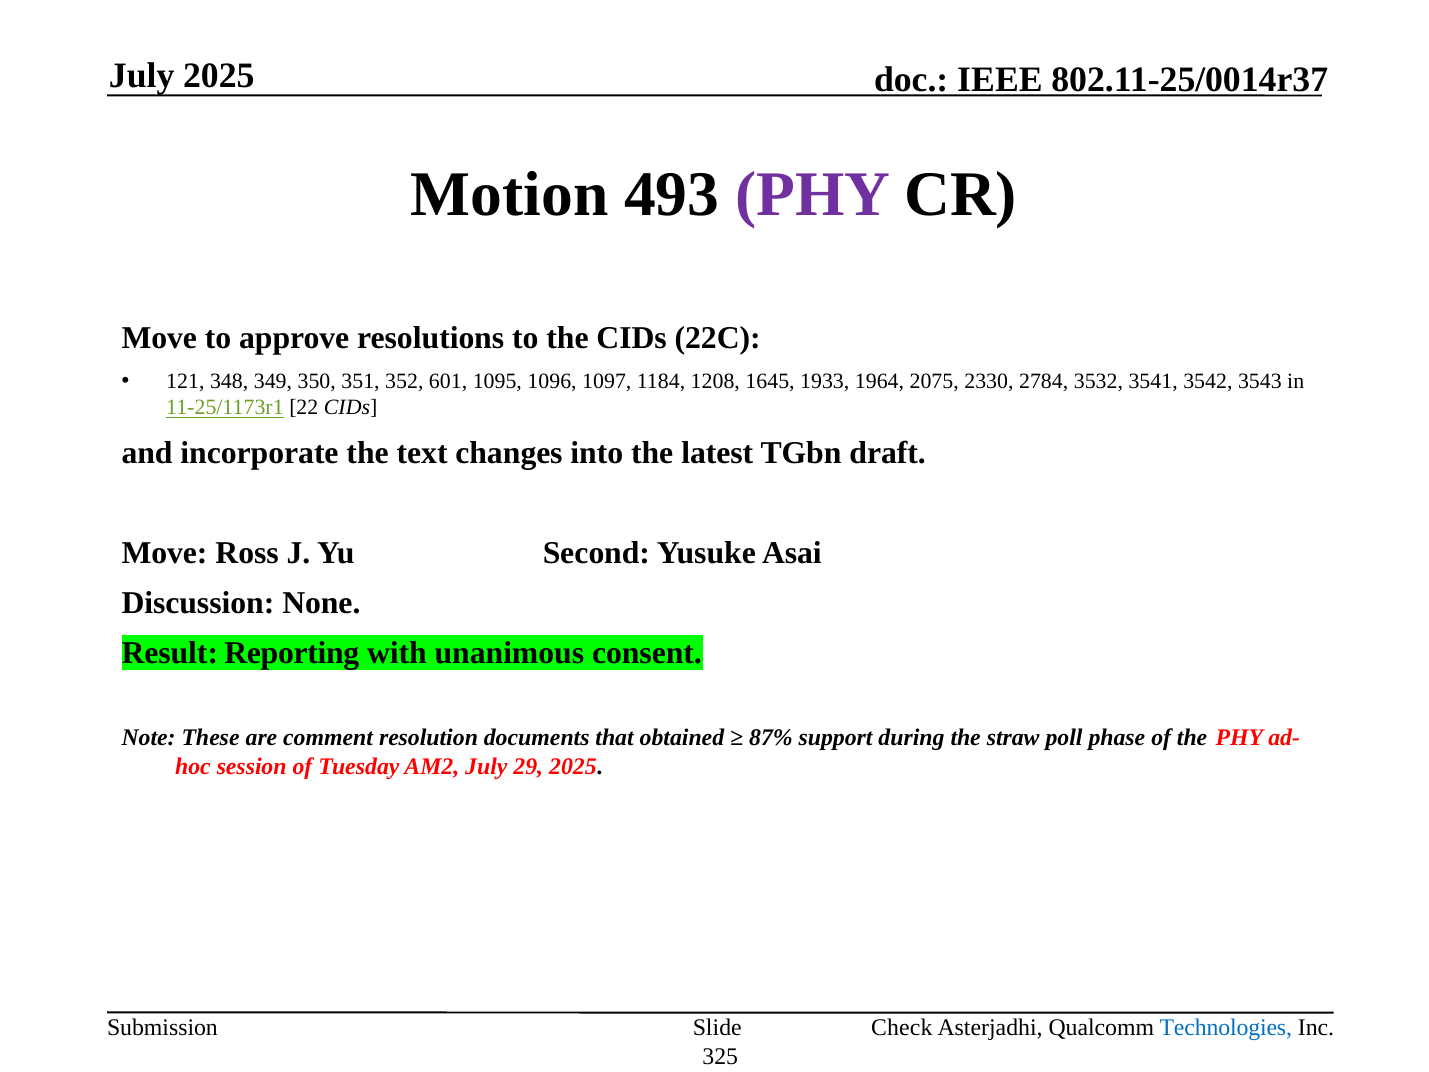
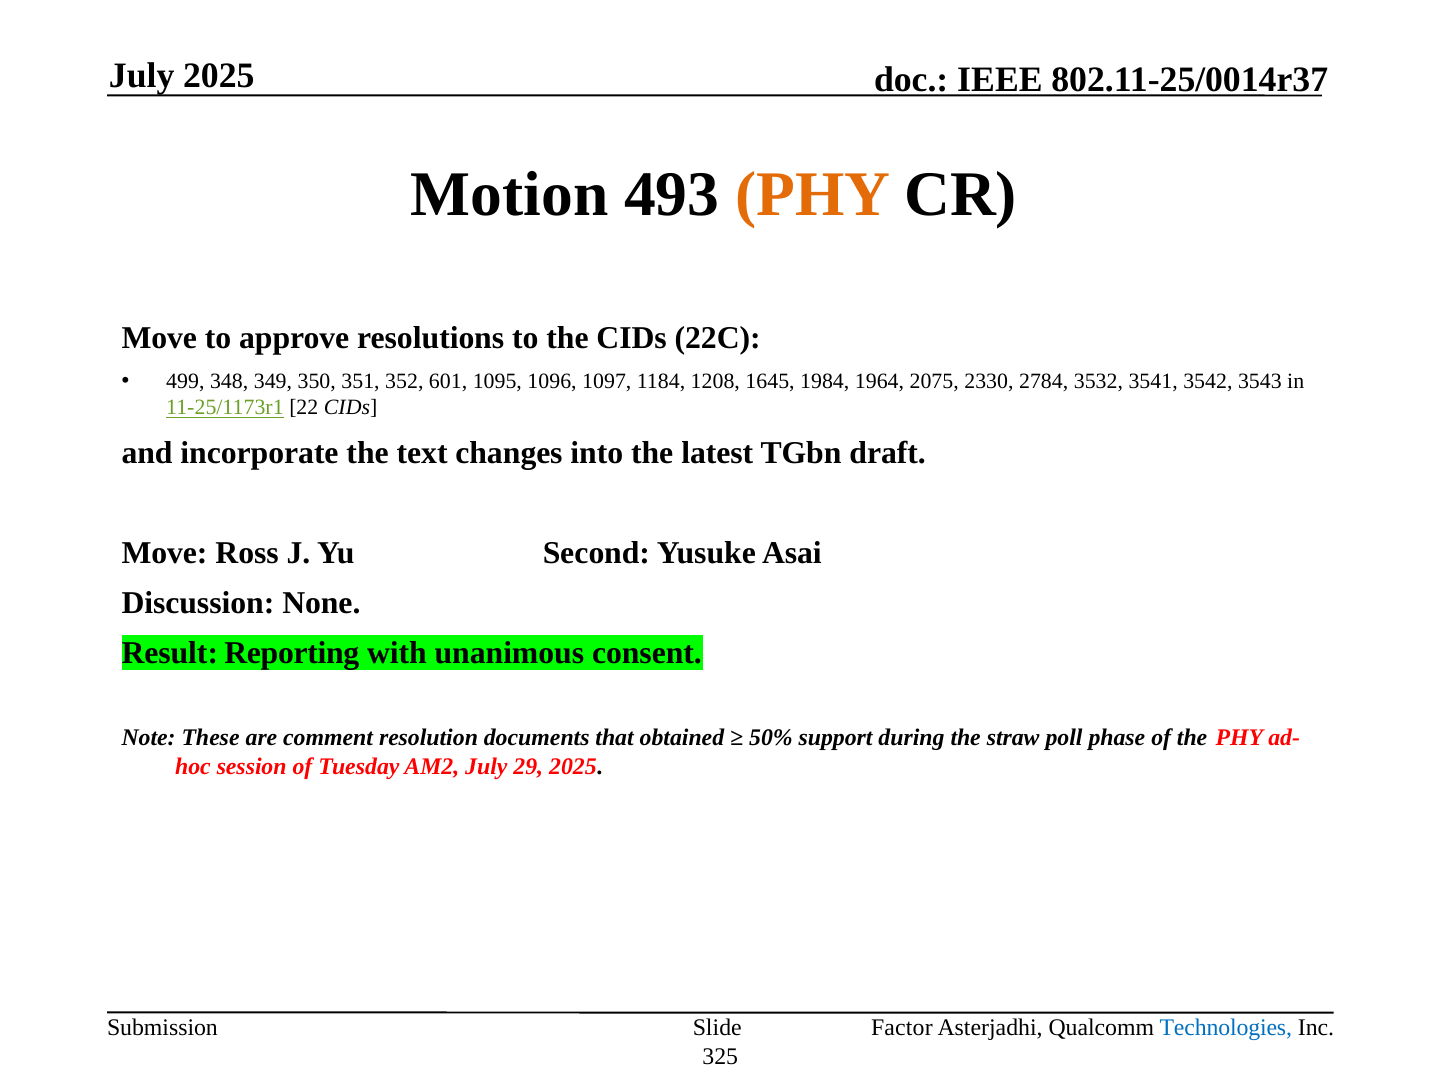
PHY colour: purple -> orange (813, 195)
121: 121 -> 499 (185, 381)
1933: 1933 -> 1984 (825, 381)
87%: 87% -> 50% (771, 738)
Check: Check -> Factor (902, 1028)
